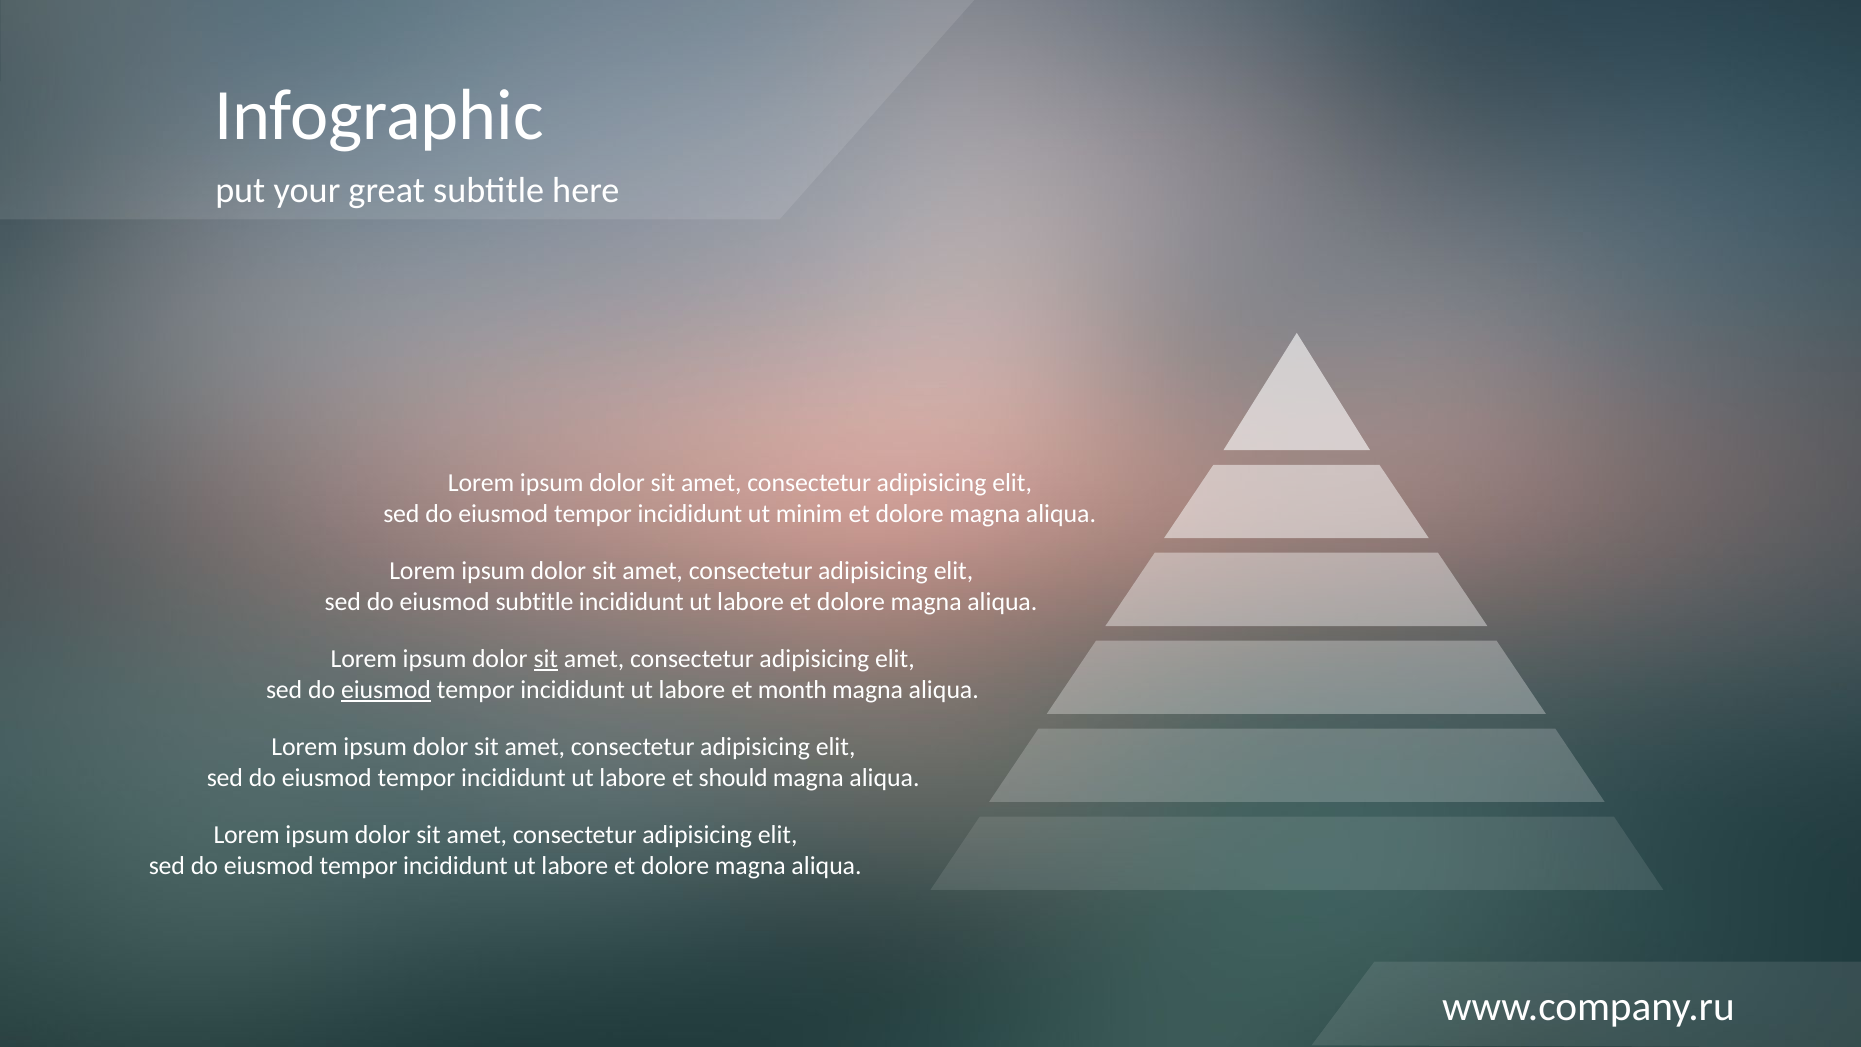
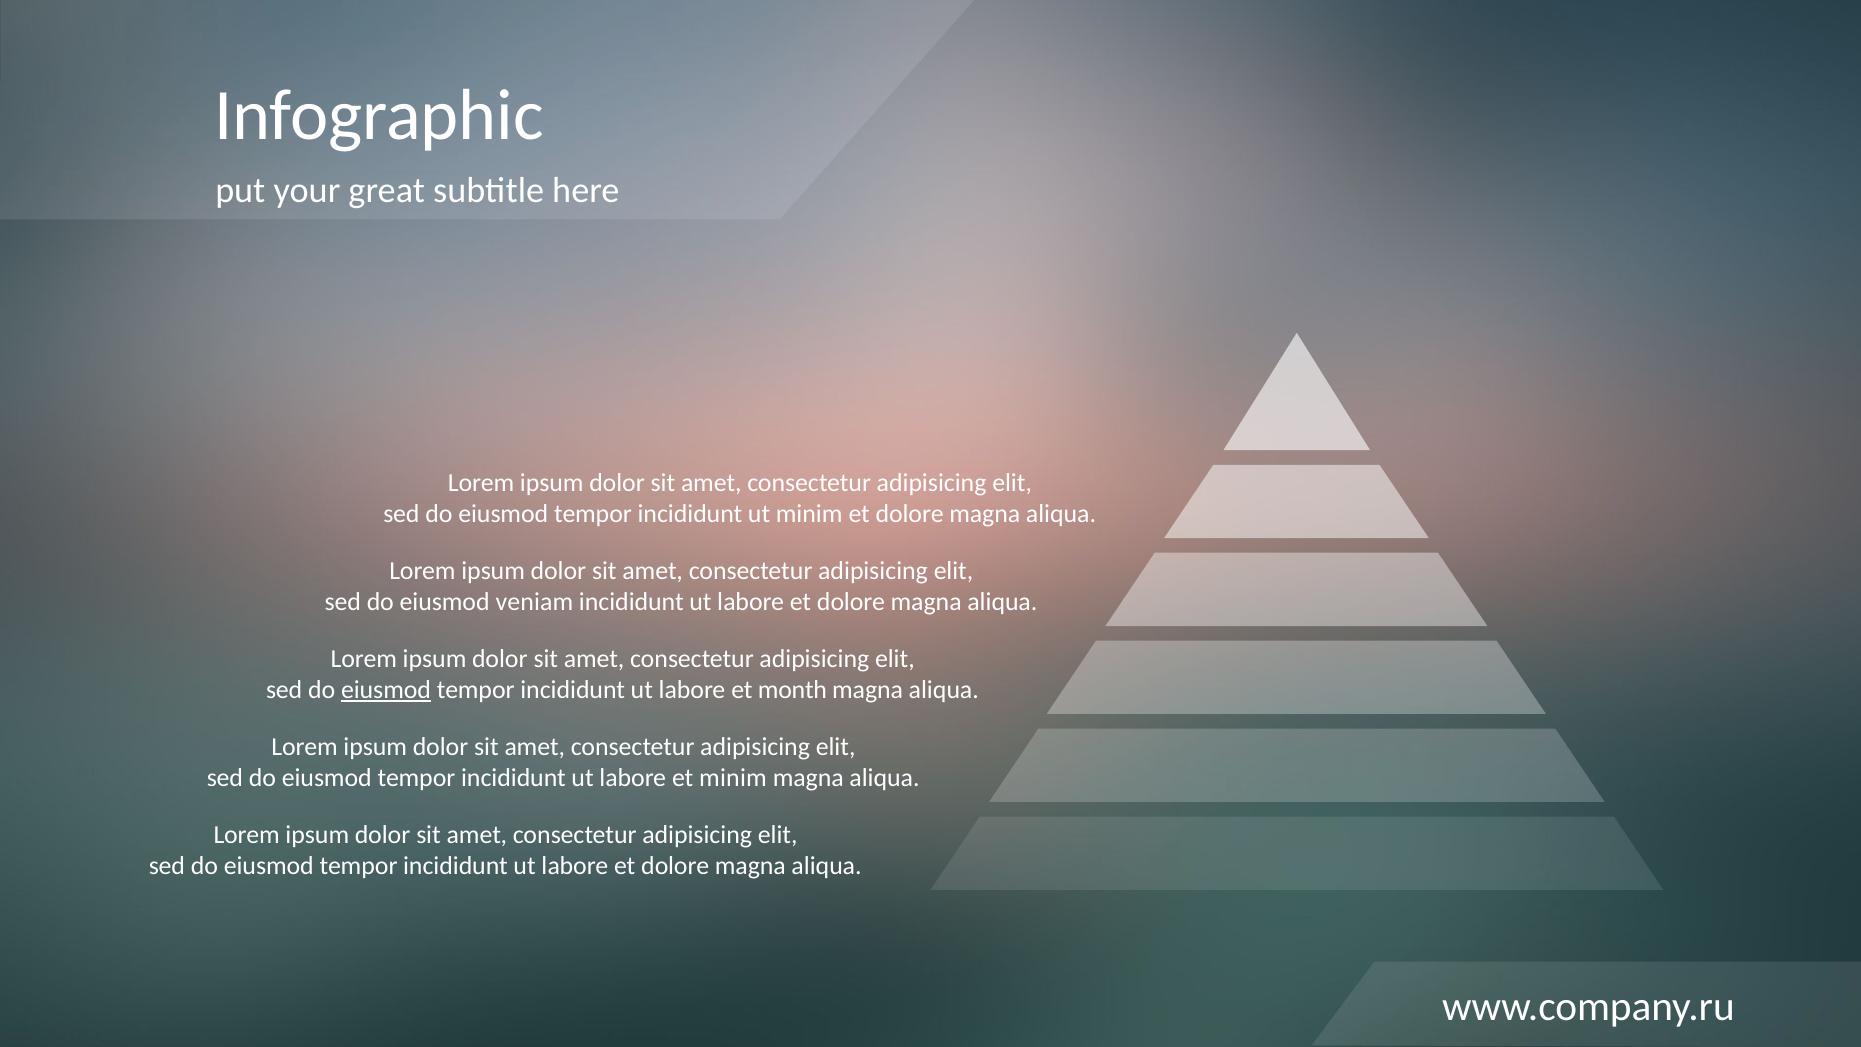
eiusmod subtitle: subtitle -> veniam (534, 602)
sit underline: present -> none (546, 659)
et should: should -> minim (733, 778)
